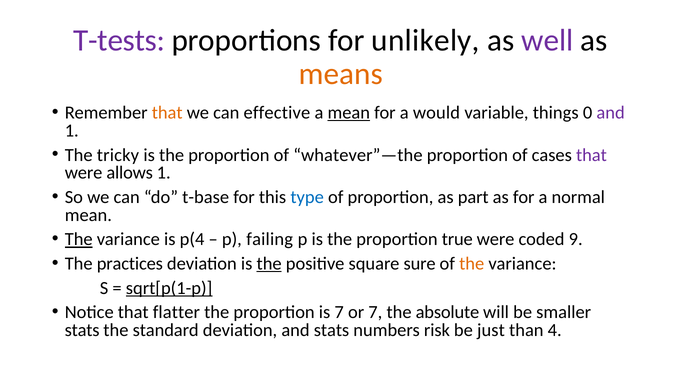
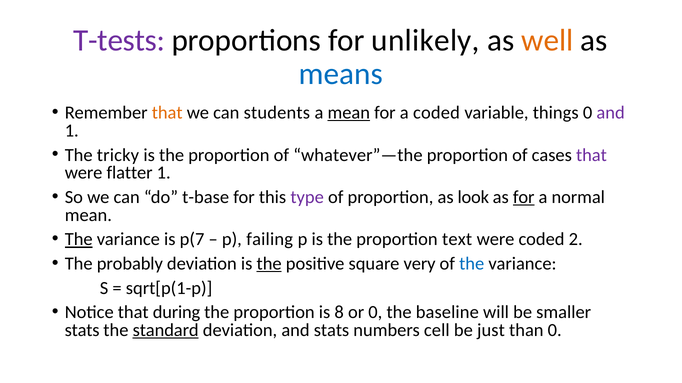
well colour: purple -> orange (547, 40)
means colour: orange -> blue (341, 74)
effective: effective -> students (277, 113)
a would: would -> coded (436, 113)
allows: allows -> flatter (130, 173)
type colour: blue -> purple (307, 197)
part: part -> look (473, 197)
for underline: none -> present (524, 197)
p(4: p(4 -> p(7 (192, 240)
true: true -> text (457, 240)
9: 9 -> 2 (576, 240)
practices: practices -> probably (130, 264)
sure: sure -> very (420, 264)
the colour: orange -> blue (472, 264)
sqrt[p(1-p underline: present -> none (169, 288)
flatter: flatter -> during (177, 313)
is 7: 7 -> 8 (339, 313)
or 7: 7 -> 0 (375, 313)
absolute: absolute -> baseline (447, 313)
standard underline: none -> present (166, 331)
risk: risk -> cell (437, 331)
than 4: 4 -> 0 (555, 331)
